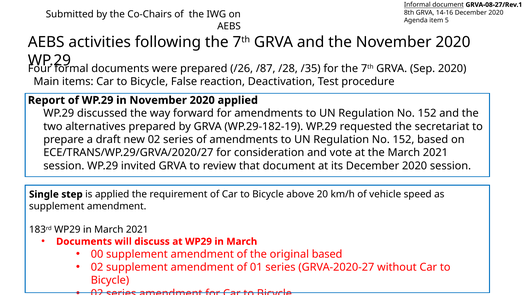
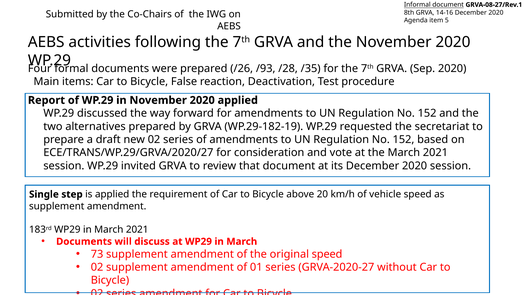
/87: /87 -> /93 (266, 69)
00: 00 -> 73 (97, 254)
original based: based -> speed (327, 254)
